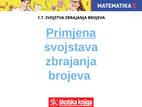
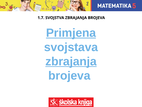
zbrajanja underline: none -> present (71, 61)
